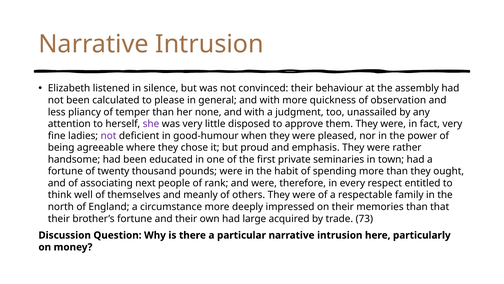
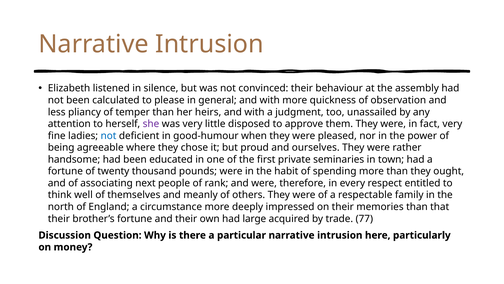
none: none -> heirs (208, 112)
not colour: purple -> blue (109, 136)
emphasis: emphasis -> ourselves (316, 147)
73: 73 -> 77 (364, 218)
